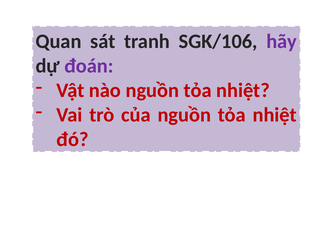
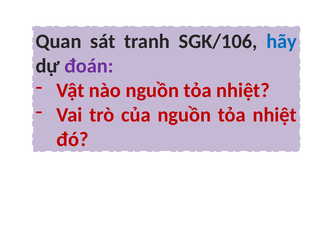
hãy colour: purple -> blue (281, 41)
